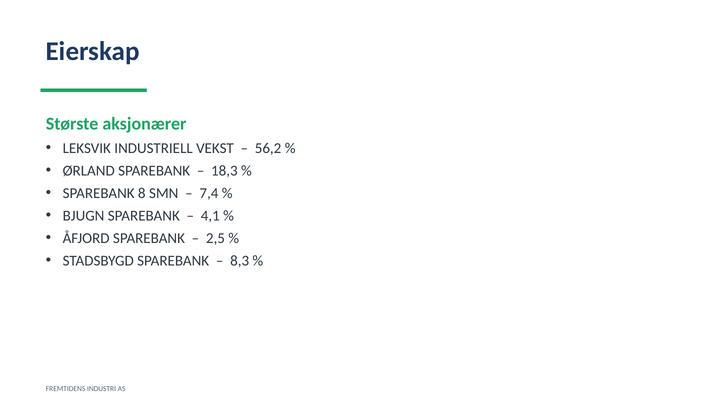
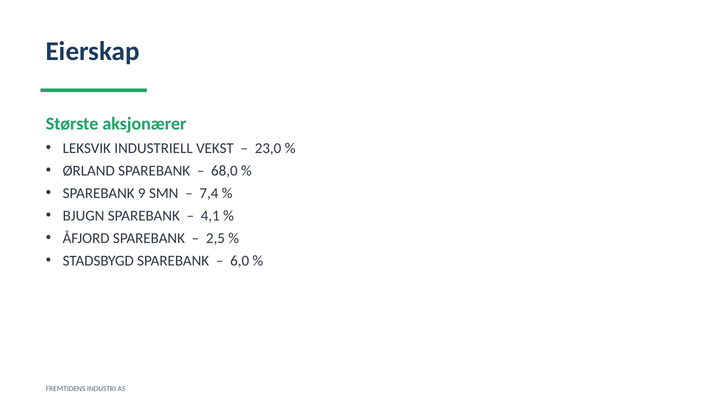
56,2: 56,2 -> 23,0 (268, 148)
18,3: 18,3 -> 68,0 (224, 171)
8: 8 -> 9 (142, 193)
8,3: 8,3 -> 6,0 (240, 261)
